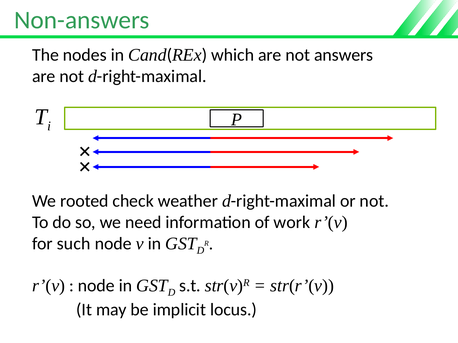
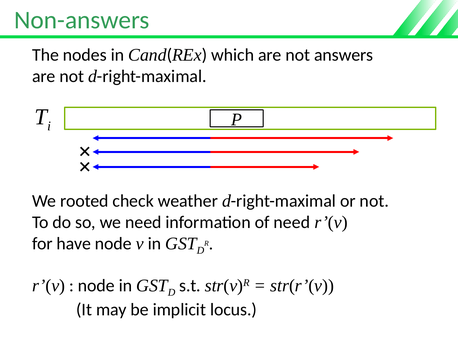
of work: work -> need (292, 223)
such: such -> have (74, 244)
